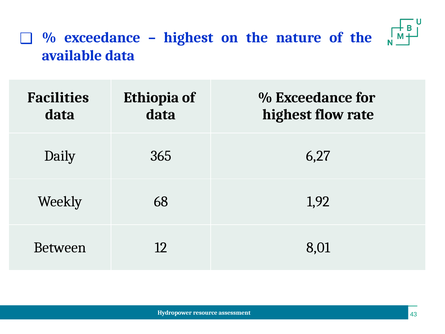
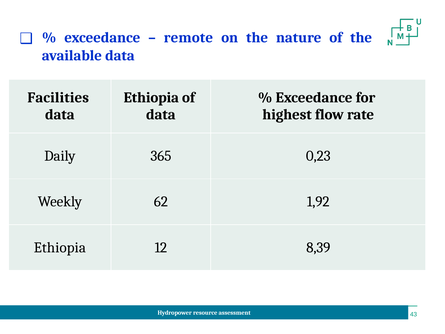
highest: highest -> remote (188, 38)
6,27: 6,27 -> 0,23 (318, 156)
68: 68 -> 62 (161, 202)
Between: Between -> Ethiopia (60, 247)
8,01: 8,01 -> 8,39 (318, 247)
